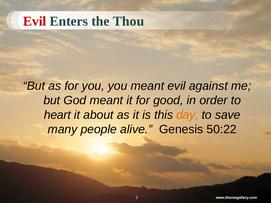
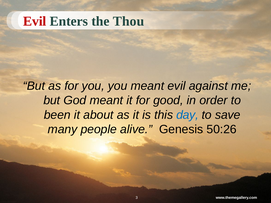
heart: heart -> been (57, 115)
day colour: orange -> blue (187, 115)
50:22: 50:22 -> 50:26 (222, 129)
